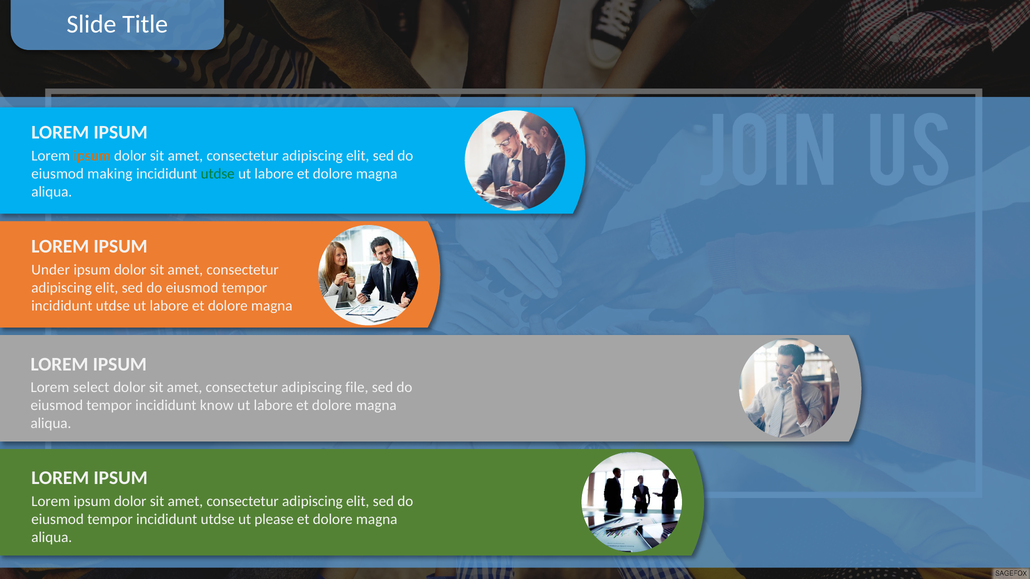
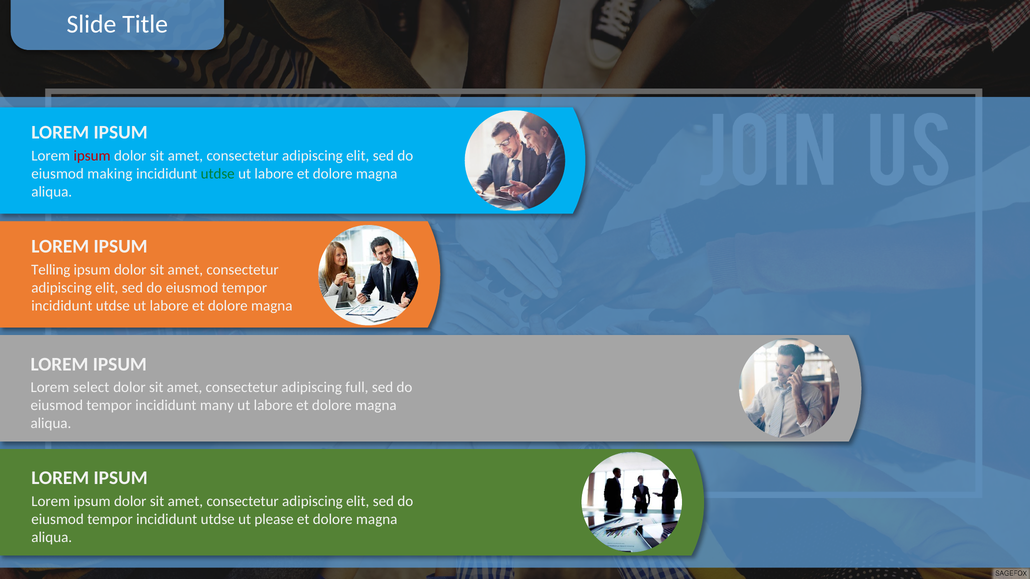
ipsum colour: orange -> red (92, 156)
Under: Under -> Telling (51, 270)
file: file -> full (357, 388)
know: know -> many (217, 406)
